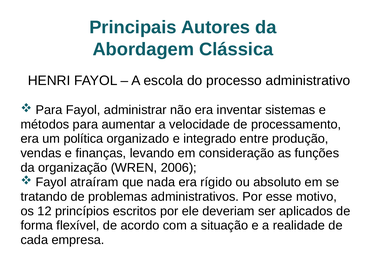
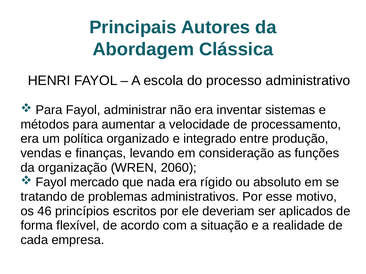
2006: 2006 -> 2060 (179, 168)
atraíram: atraíram -> mercado (95, 182)
12: 12 -> 46 (45, 211)
